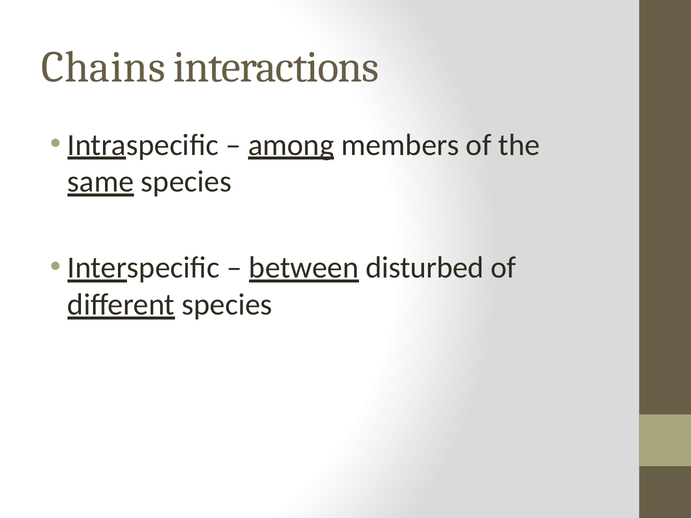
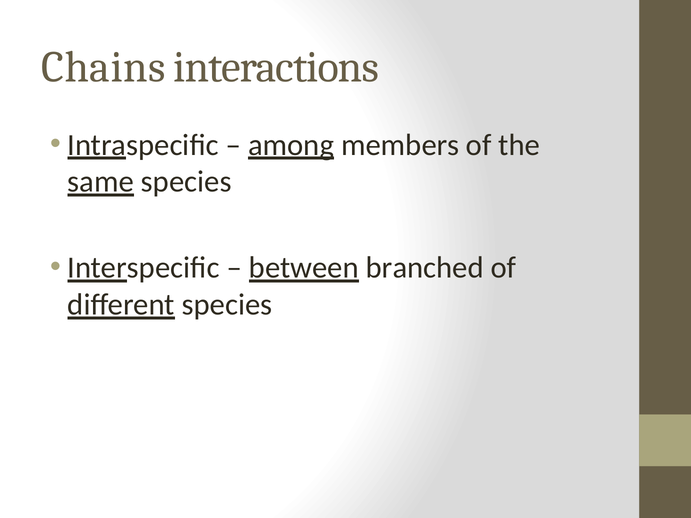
disturbed: disturbed -> branched (425, 268)
